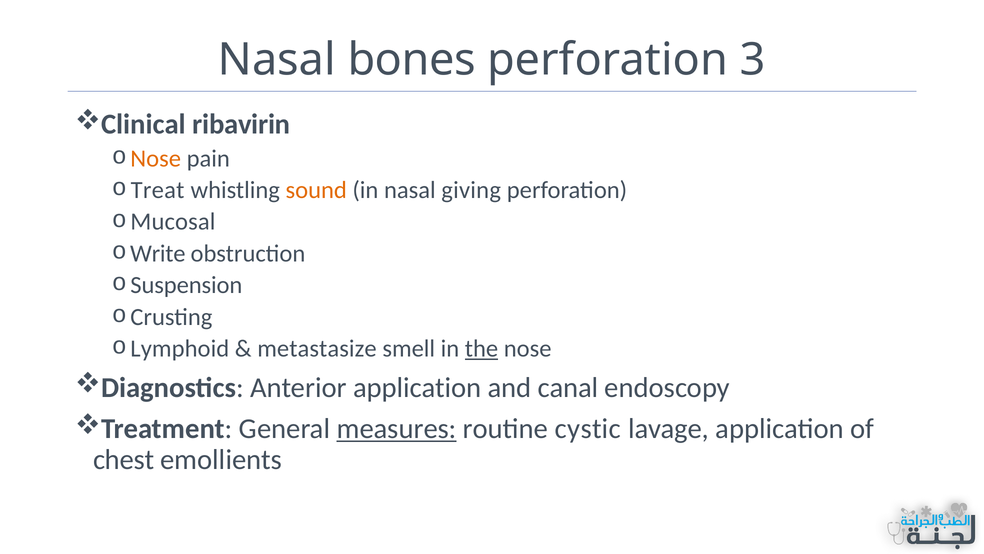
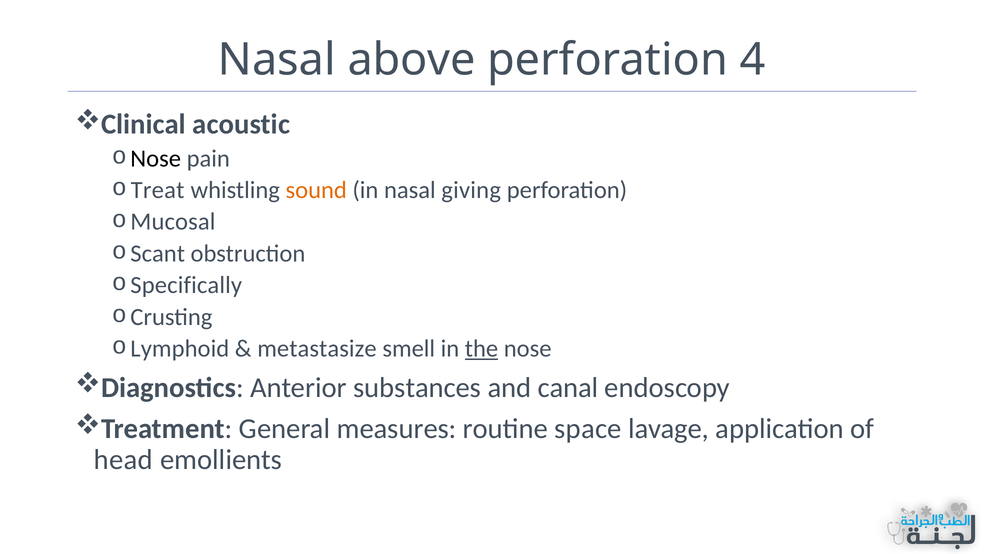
bones: bones -> above (412, 60)
3: 3 -> 4 (752, 60)
ribavirin: ribavirin -> acoustic (241, 124)
Nose colour: orange -> black (156, 158)
Write: Write -> Scant (158, 253)
Suspension: Suspension -> Specifically (186, 285)
Anterior application: application -> substances (417, 387)
measures underline: present -> none (397, 429)
cystic: cystic -> space (588, 429)
chest: chest -> head (123, 460)
